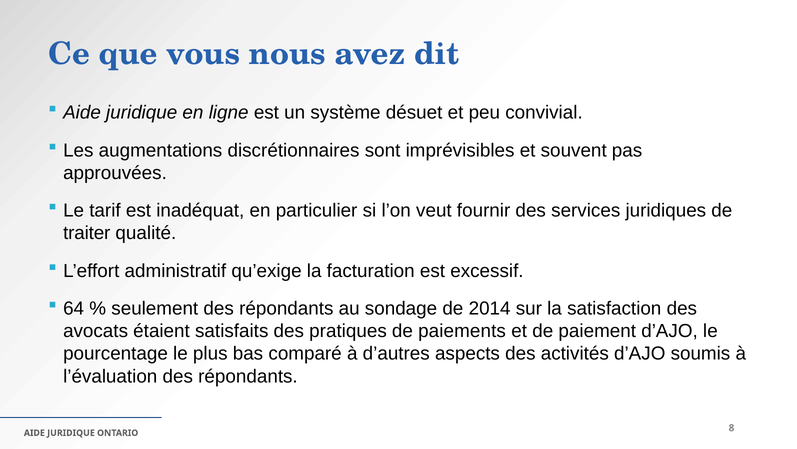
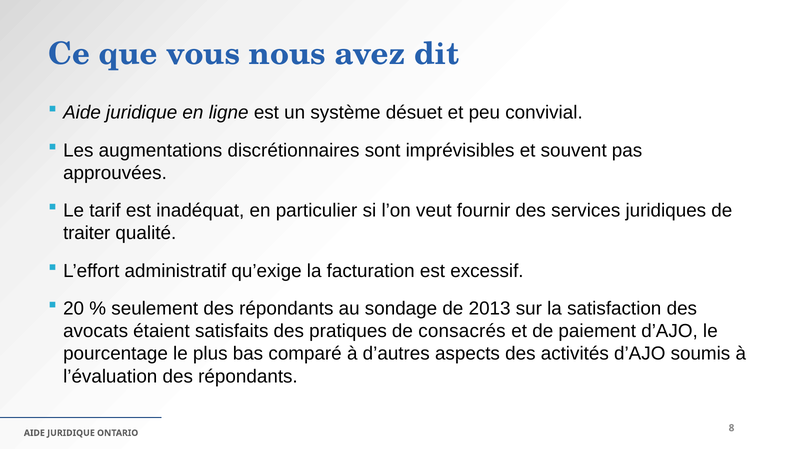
64: 64 -> 20 (74, 308)
2014: 2014 -> 2013 (490, 308)
paiements: paiements -> consacrés (462, 331)
